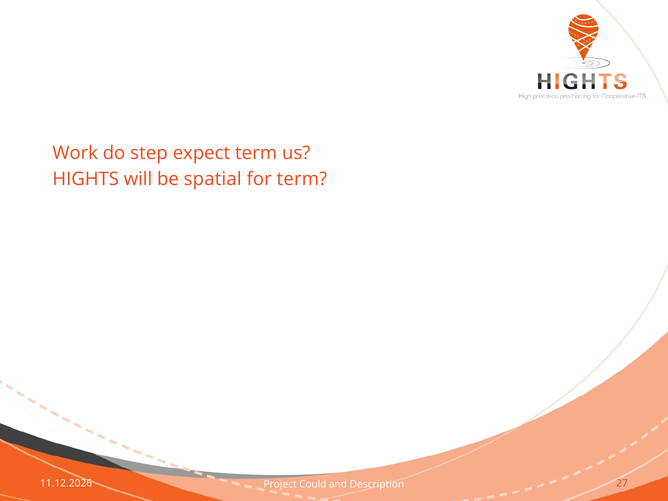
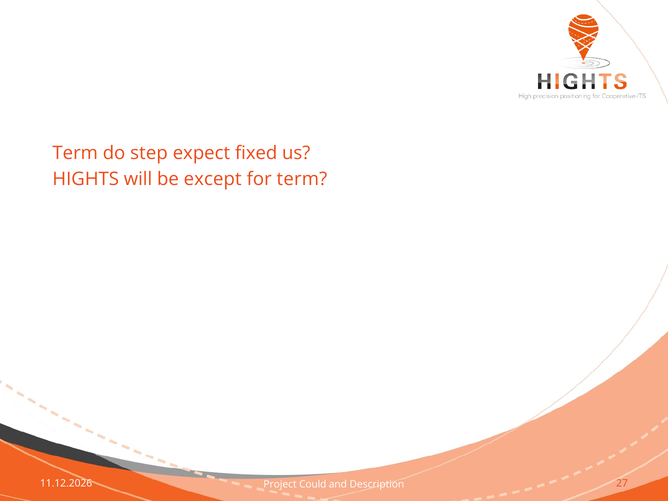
Work: Work -> Term (75, 153)
expect term: term -> fixed (256, 153)
spatial: spatial -> except (213, 179)
